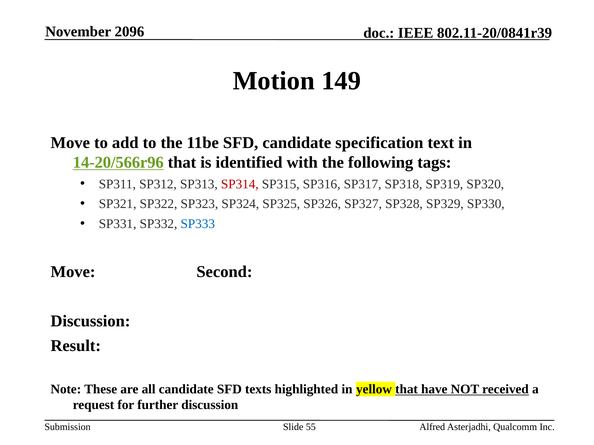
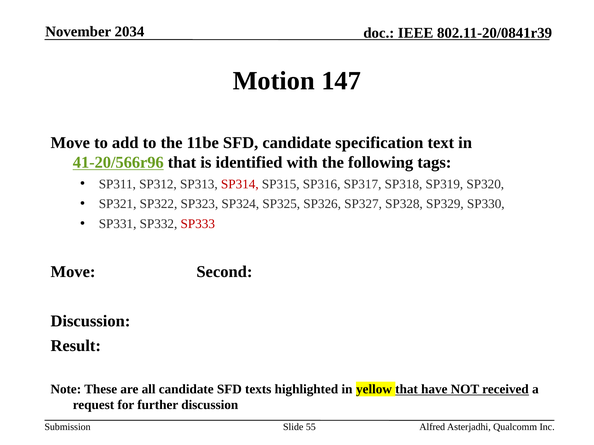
2096: 2096 -> 2034 (129, 31)
149: 149 -> 147 (341, 81)
14-20/566r96: 14-20/566r96 -> 41-20/566r96 (118, 163)
SP333 colour: blue -> red (198, 224)
